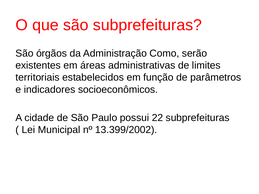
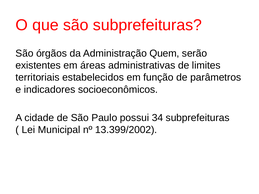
Como: Como -> Quem (164, 53)
22: 22 -> 34 (157, 118)
